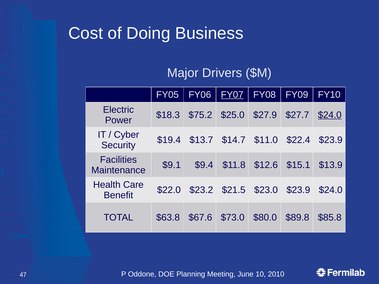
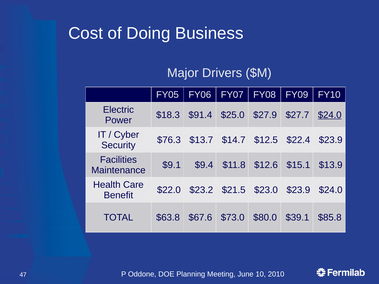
FY07 underline: present -> none (232, 95)
$75.2: $75.2 -> $91.4 (200, 115)
$19.4: $19.4 -> $76.3 (169, 140)
$11.0: $11.0 -> $12.5 (266, 140)
$89.8: $89.8 -> $39.1 (297, 218)
